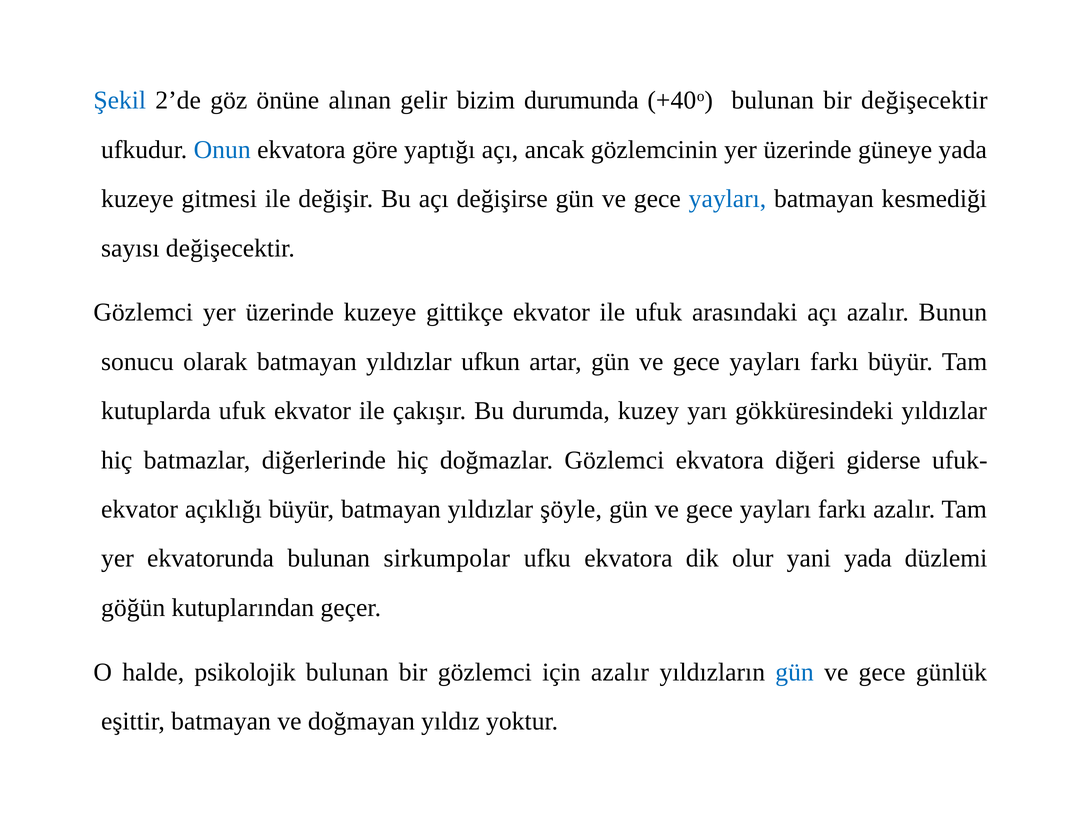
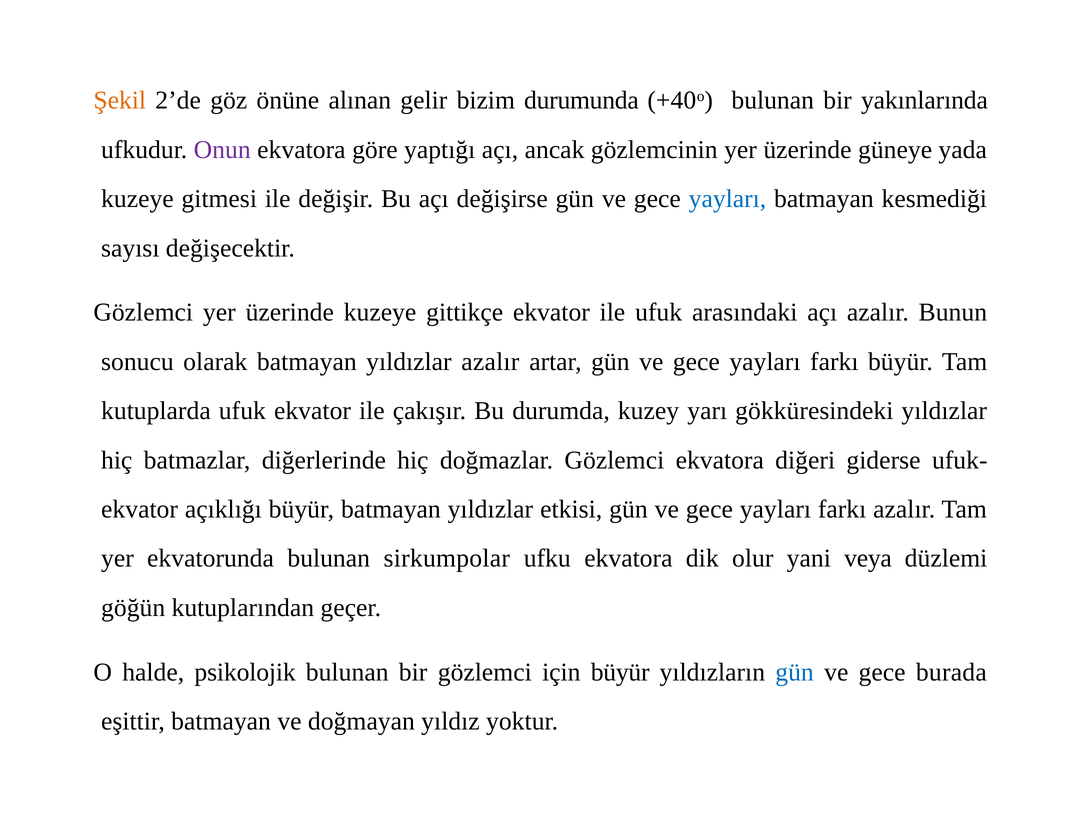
Şekil colour: blue -> orange (120, 100)
bir değişecektir: değişecektir -> yakınlarında (924, 100)
Onun colour: blue -> purple (222, 150)
yıldızlar ufkun: ufkun -> azalır (490, 362)
şöyle: şöyle -> etkisi (571, 509)
yani yada: yada -> veya (868, 558)
için azalır: azalır -> büyür (620, 672)
günlük: günlük -> burada (951, 672)
